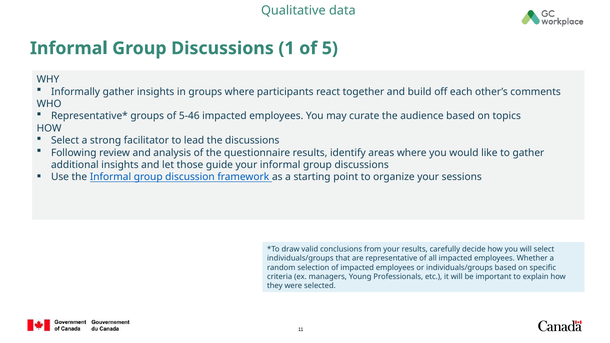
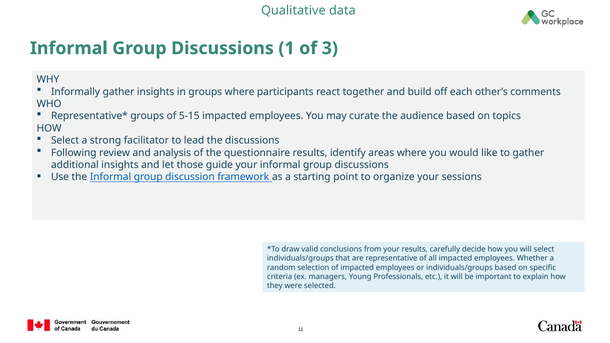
5: 5 -> 3 (330, 48)
5-46: 5-46 -> 5-15 (189, 116)
